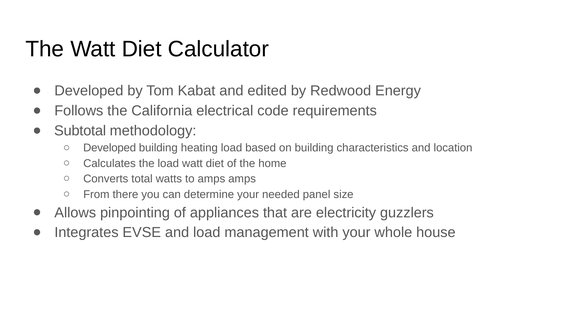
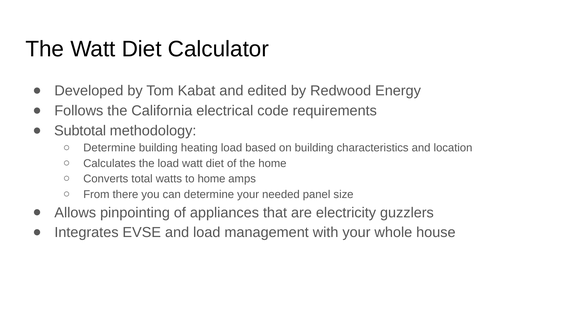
Developed: Developed -> Determine (109, 148)
to amps: amps -> home (211, 179)
